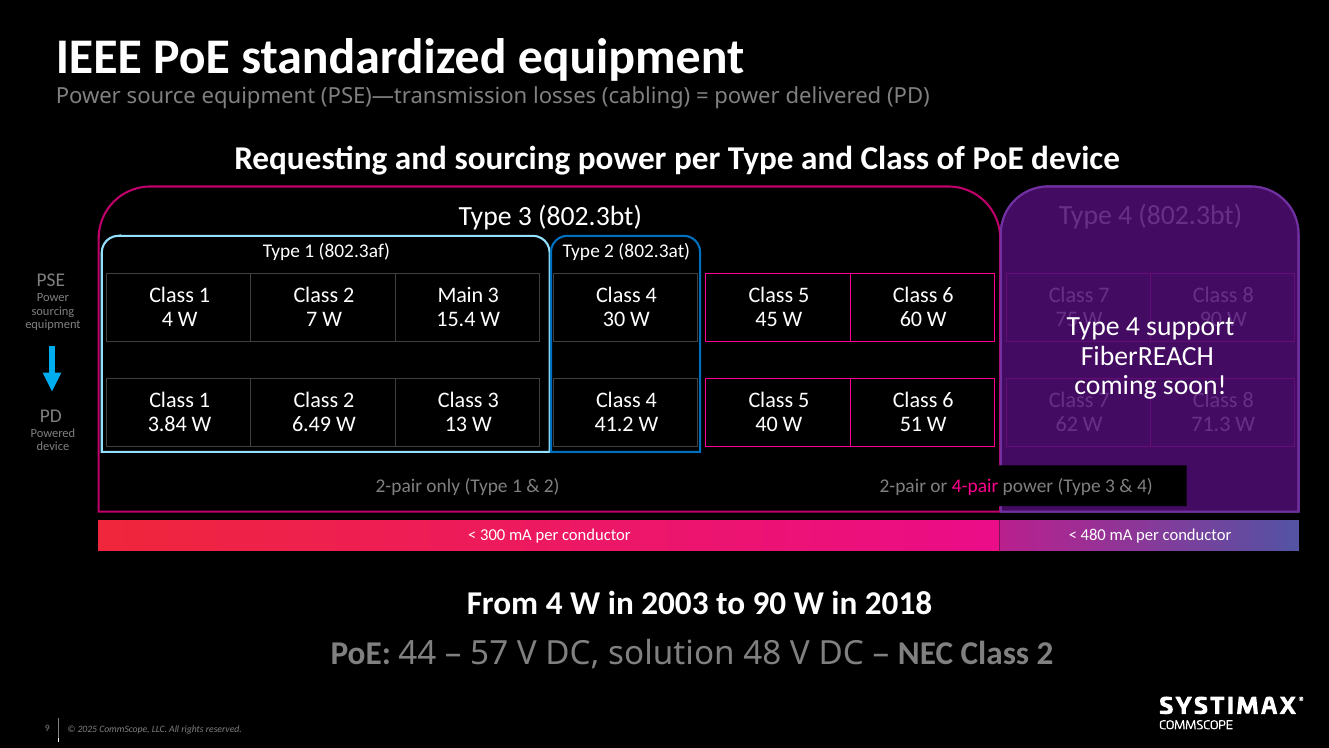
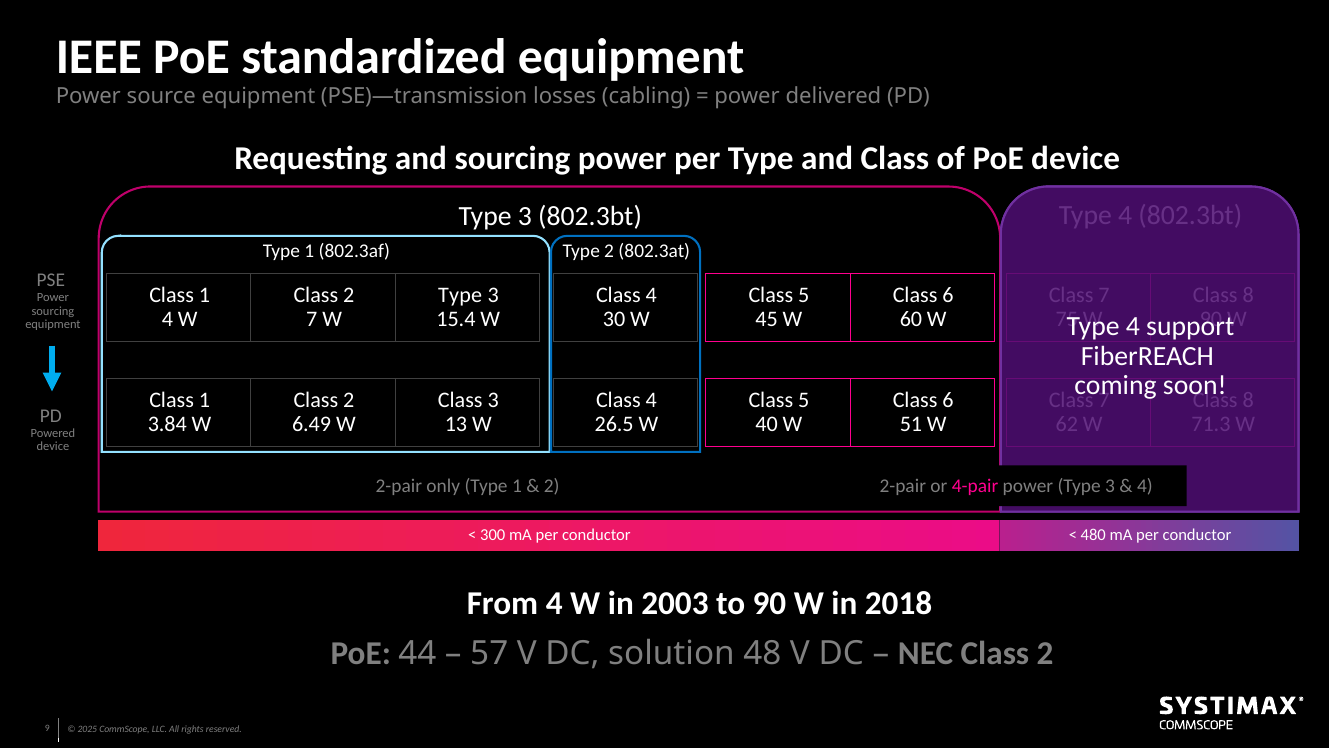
Main: Main -> Type (460, 295)
41.2: 41.2 -> 26.5 (614, 424)
